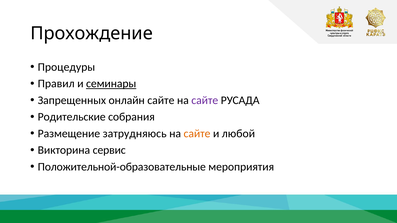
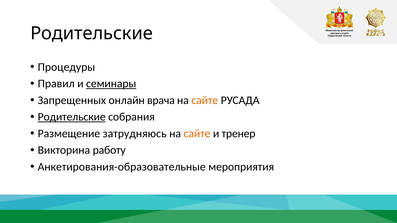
Прохождение: Прохождение -> Родительские (92, 33)
онлайн сайте: сайте -> врача (161, 100)
сайте colour: purple -> orange (205, 100)
Родительские underline: none -> present (72, 117)
любой: любой -> тренер (239, 134)
сервис: сервис -> работу (109, 150)
Положительной-образовательные: Положительной-образовательные -> Анкетирования-образовательные (122, 167)
